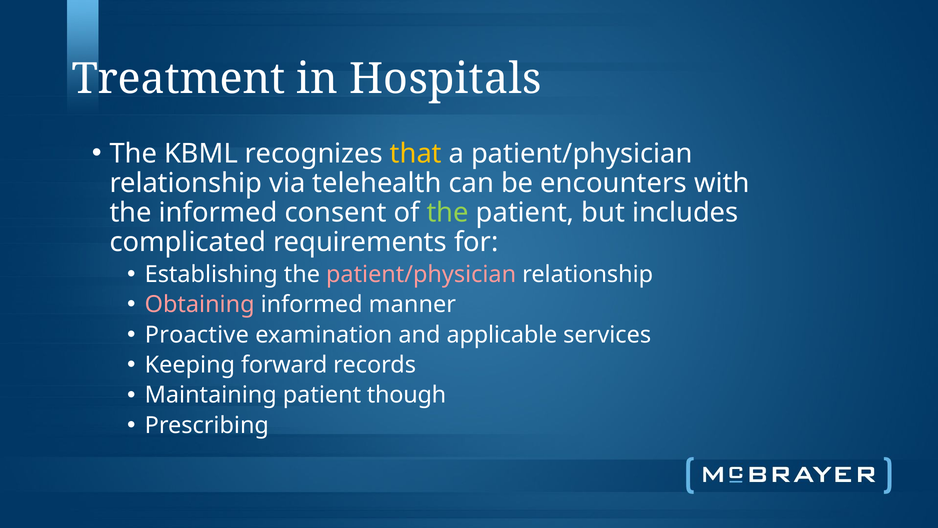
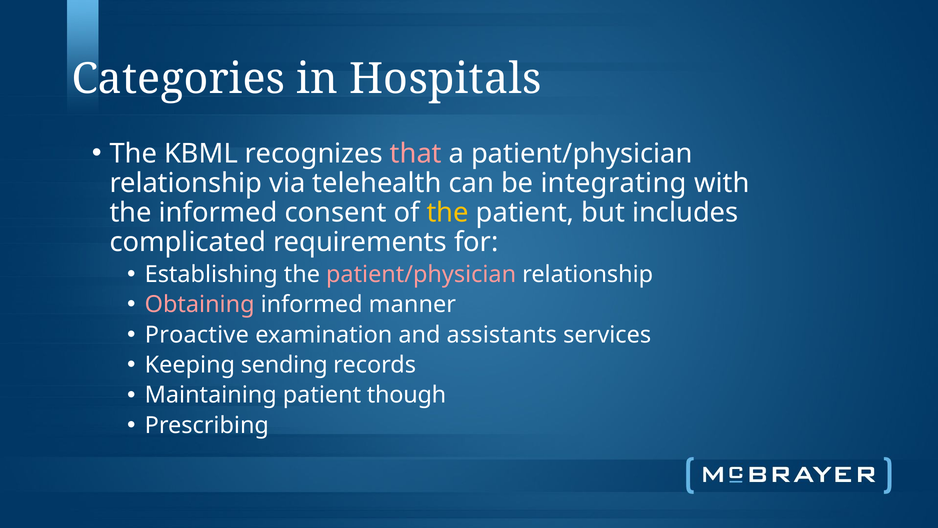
Treatment: Treatment -> Categories (178, 79)
that colour: yellow -> pink (416, 153)
encounters: encounters -> integrating (614, 183)
the colour: light green -> yellow (448, 212)
applicable: applicable -> assistants (502, 335)
forward: forward -> sending (284, 365)
